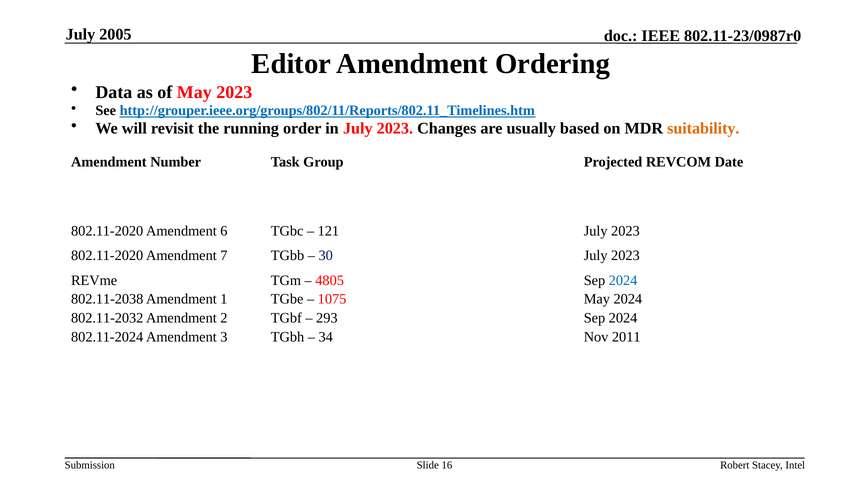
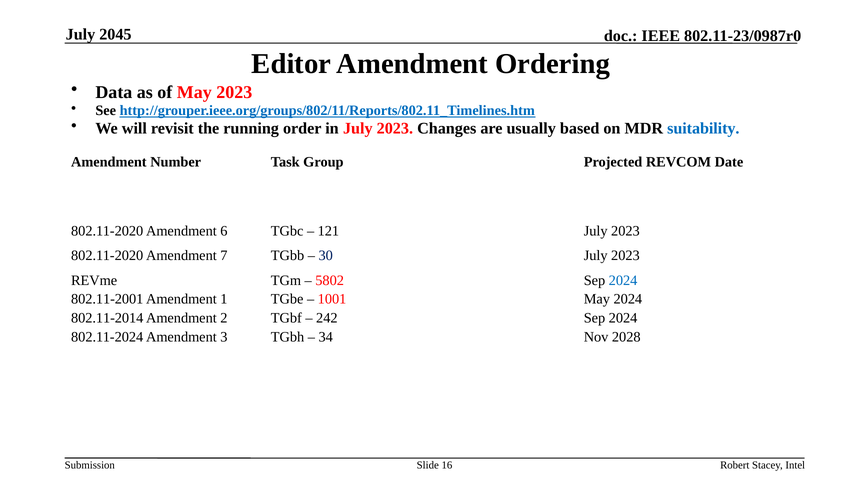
2005: 2005 -> 2045 (115, 34)
suitability colour: orange -> blue (703, 129)
4805: 4805 -> 5802 (330, 280)
802.11-2038: 802.11-2038 -> 802.11-2001 (107, 299)
1075: 1075 -> 1001 (332, 299)
802.11-2032: 802.11-2032 -> 802.11-2014 (107, 318)
293: 293 -> 242 (327, 318)
2011: 2011 -> 2028 (626, 337)
